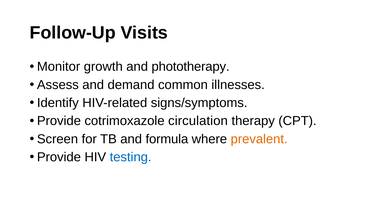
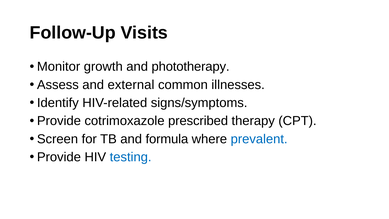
demand: demand -> external (131, 85)
circulation: circulation -> prescribed (198, 121)
prevalent colour: orange -> blue (259, 139)
